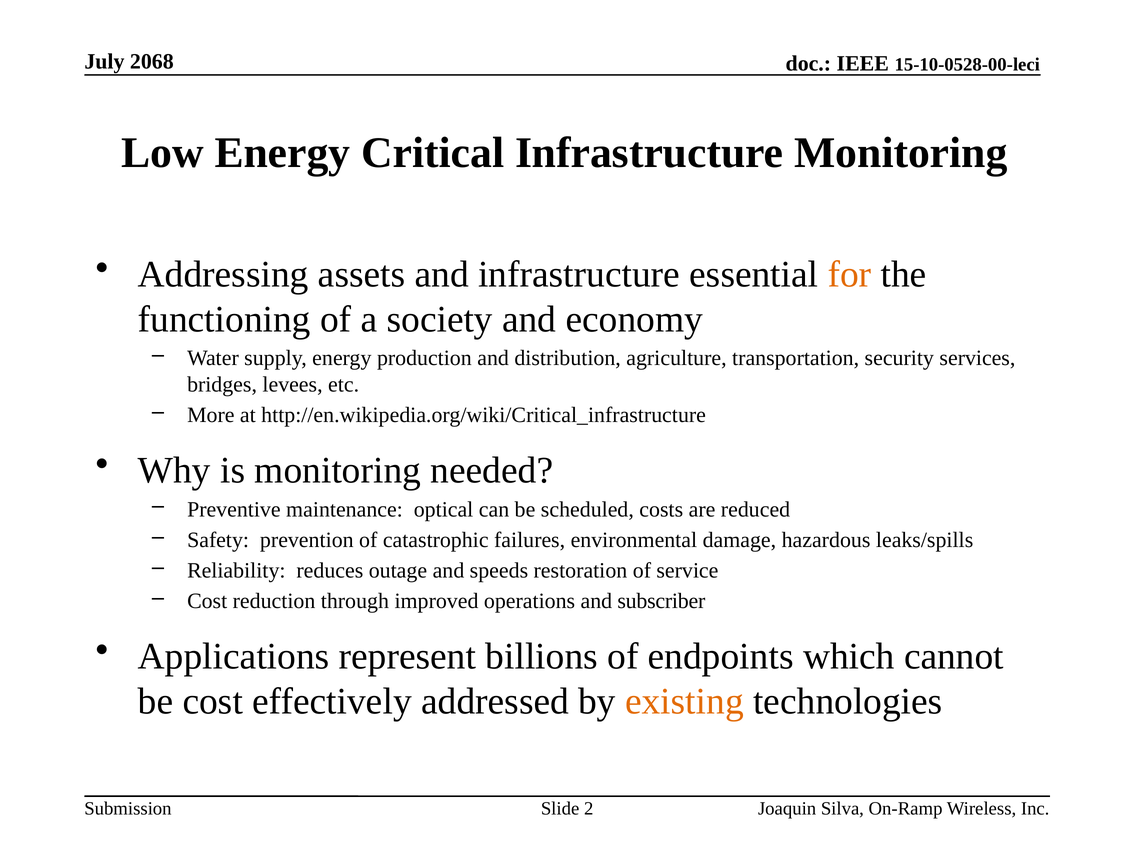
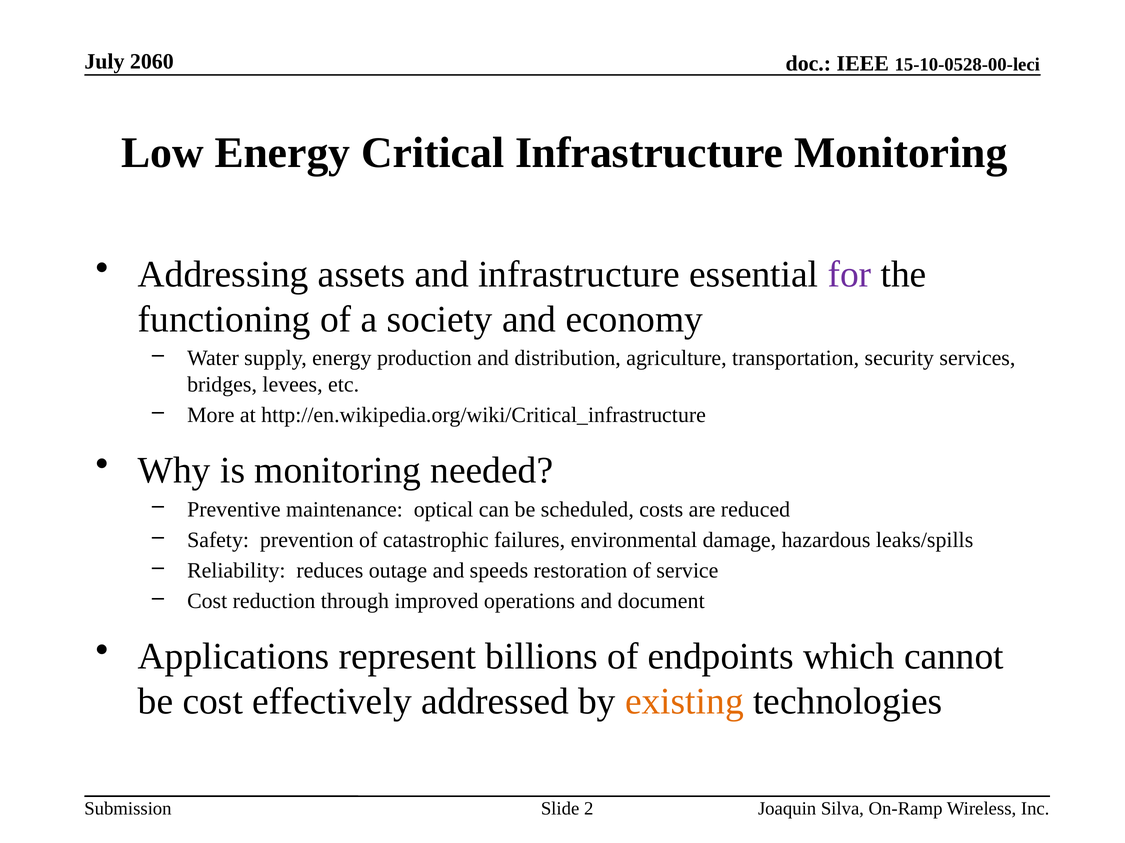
2068: 2068 -> 2060 (152, 61)
for colour: orange -> purple (849, 275)
subscriber: subscriber -> document (661, 602)
